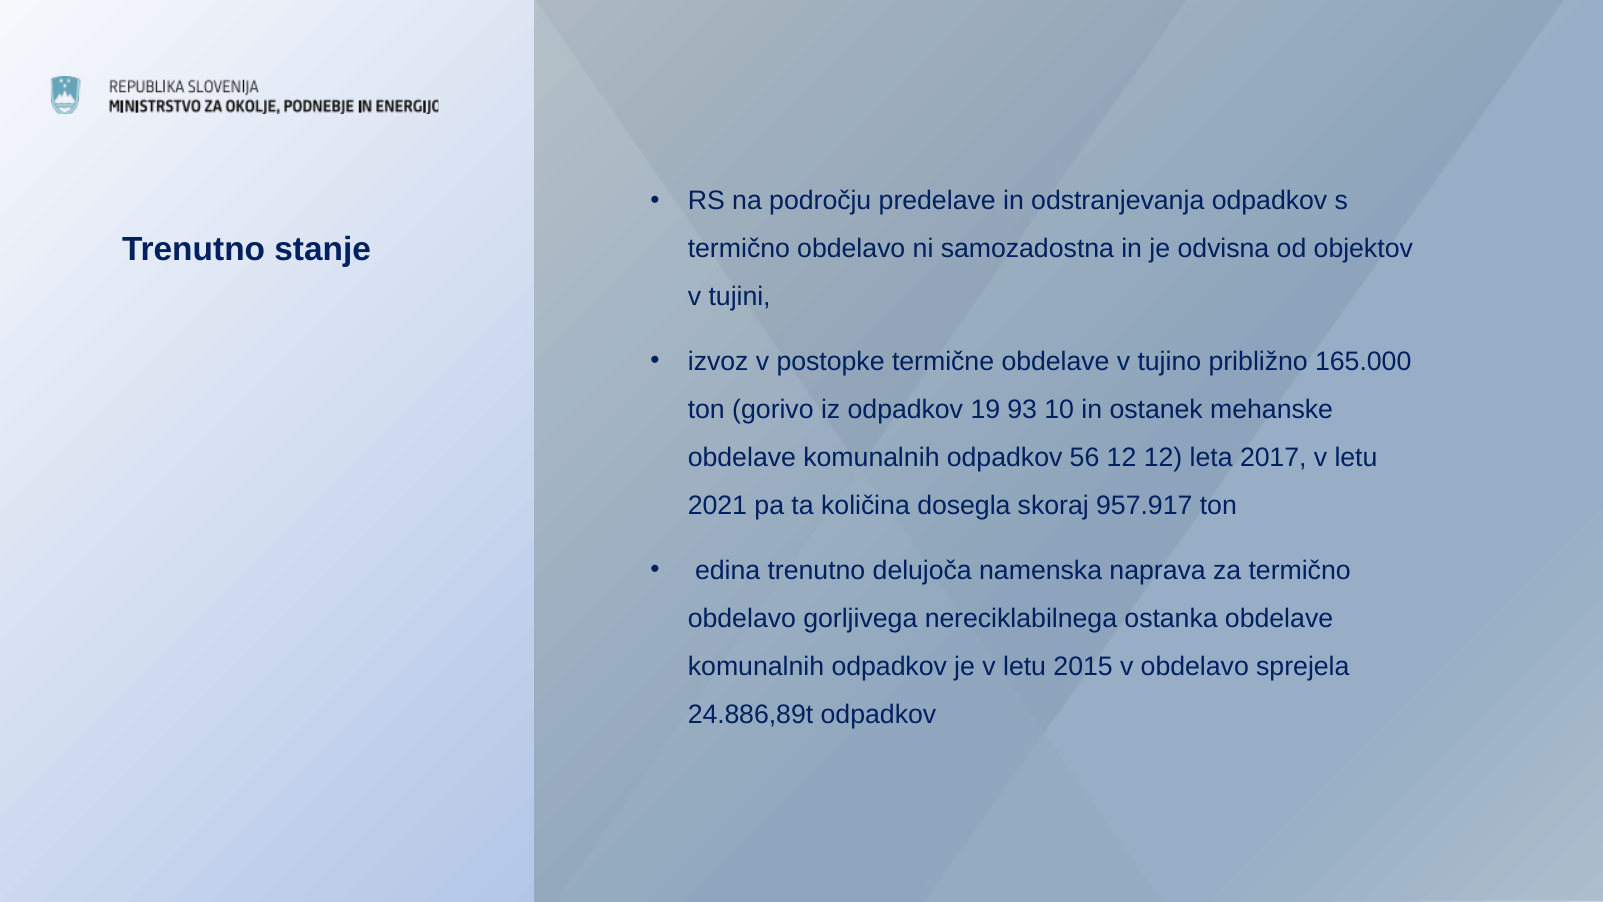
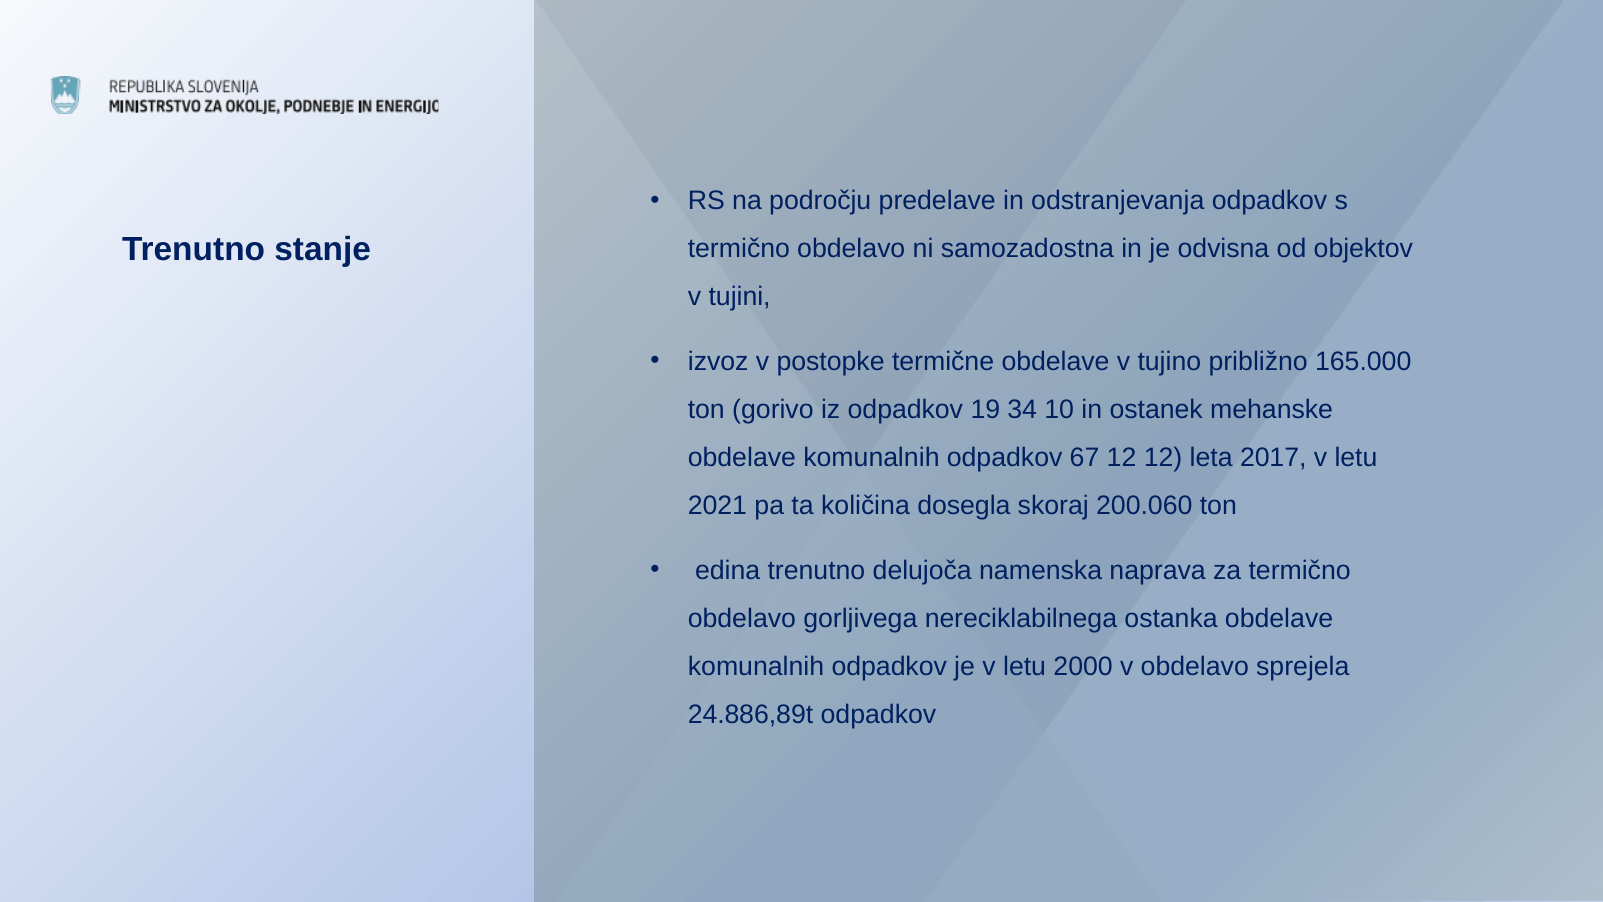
93: 93 -> 34 (1022, 410)
56: 56 -> 67 (1085, 458)
957.917: 957.917 -> 200.060 (1144, 506)
2015: 2015 -> 2000 (1083, 667)
